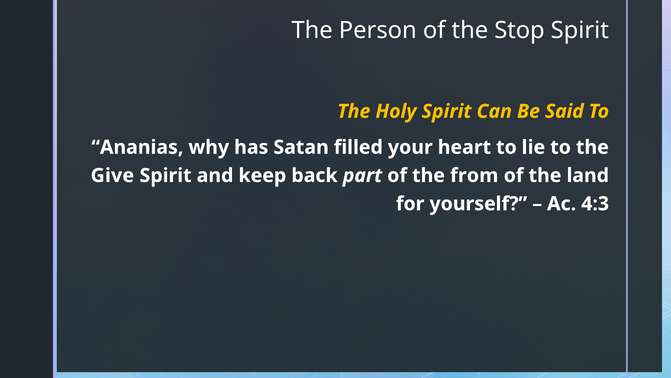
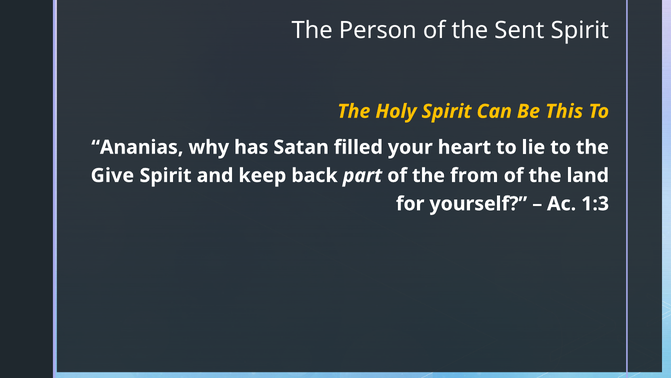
Stop: Stop -> Sent (519, 30)
Said: Said -> This (564, 111)
4:3: 4:3 -> 1:3 (595, 203)
